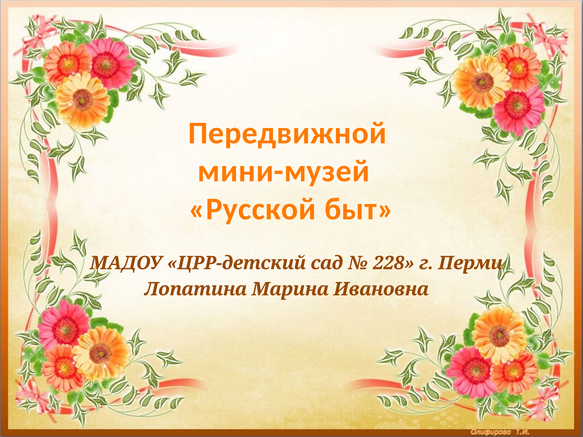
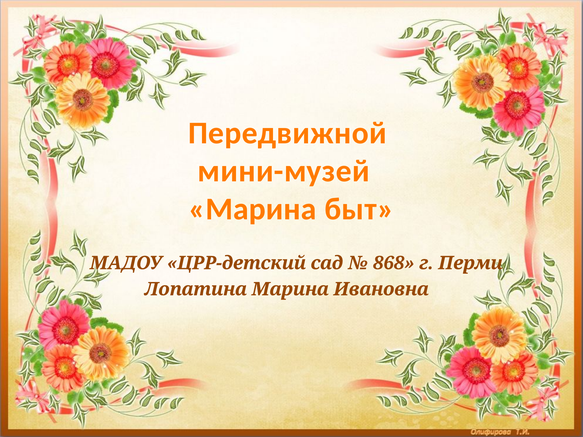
Русской: Русской -> Марина (252, 209)
228: 228 -> 868 (394, 263)
